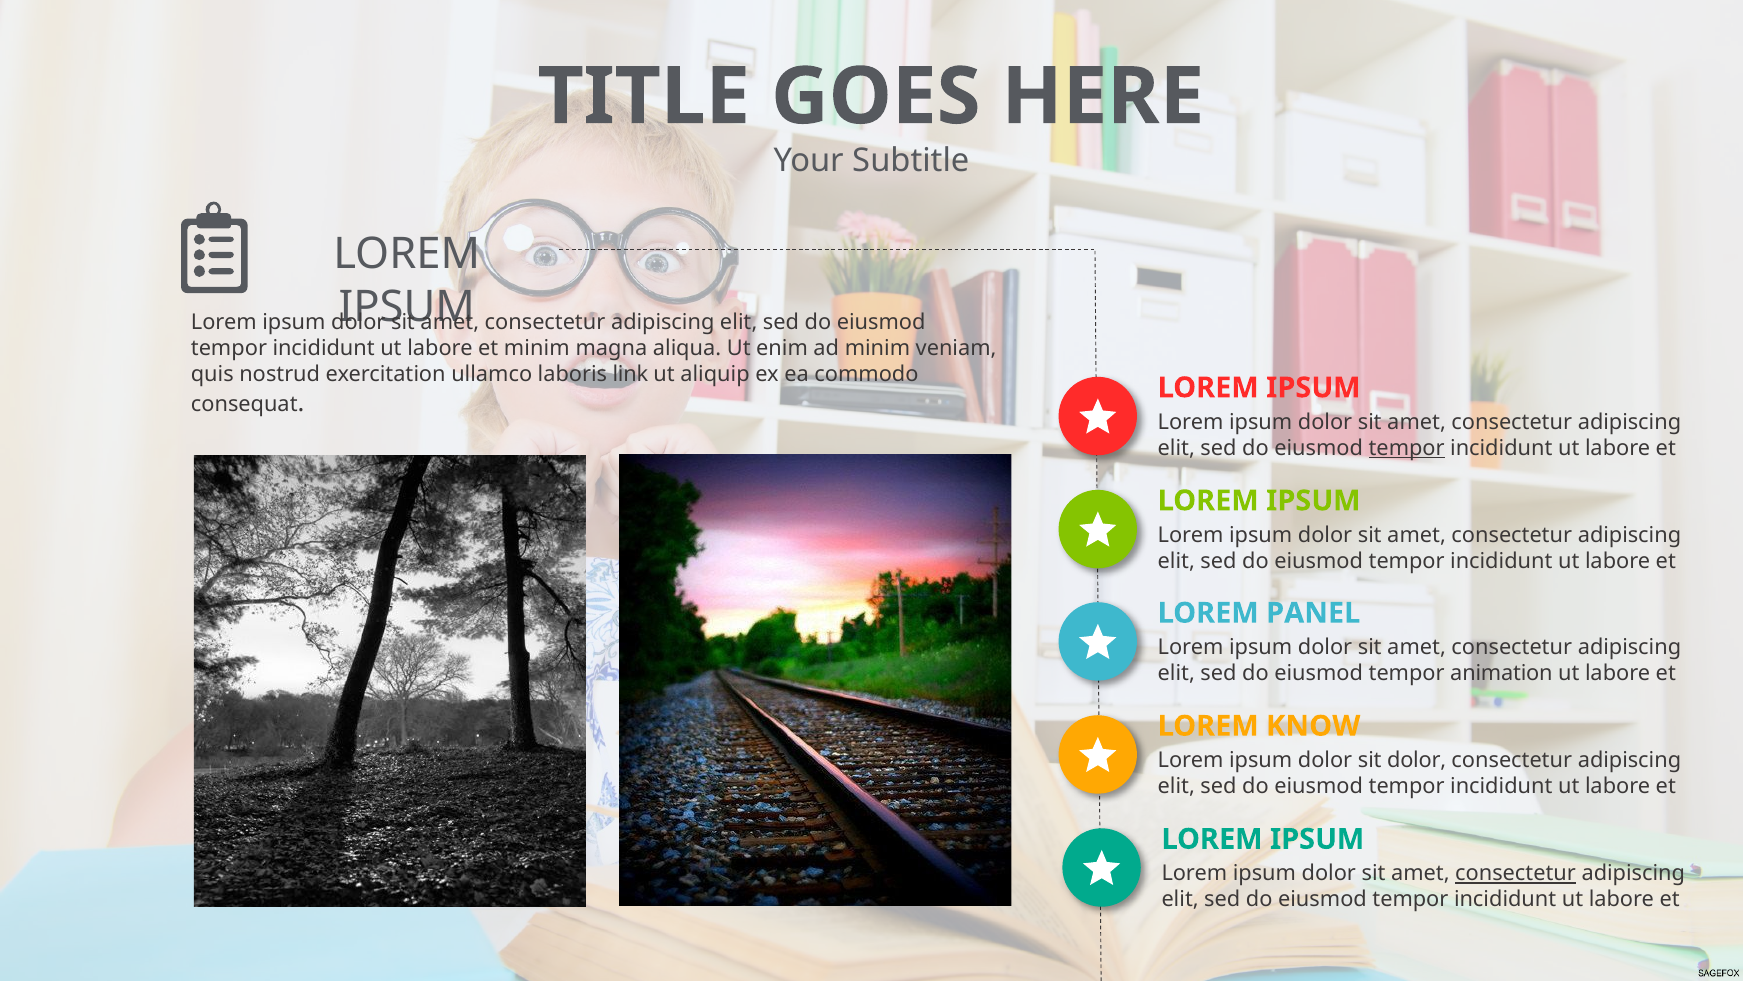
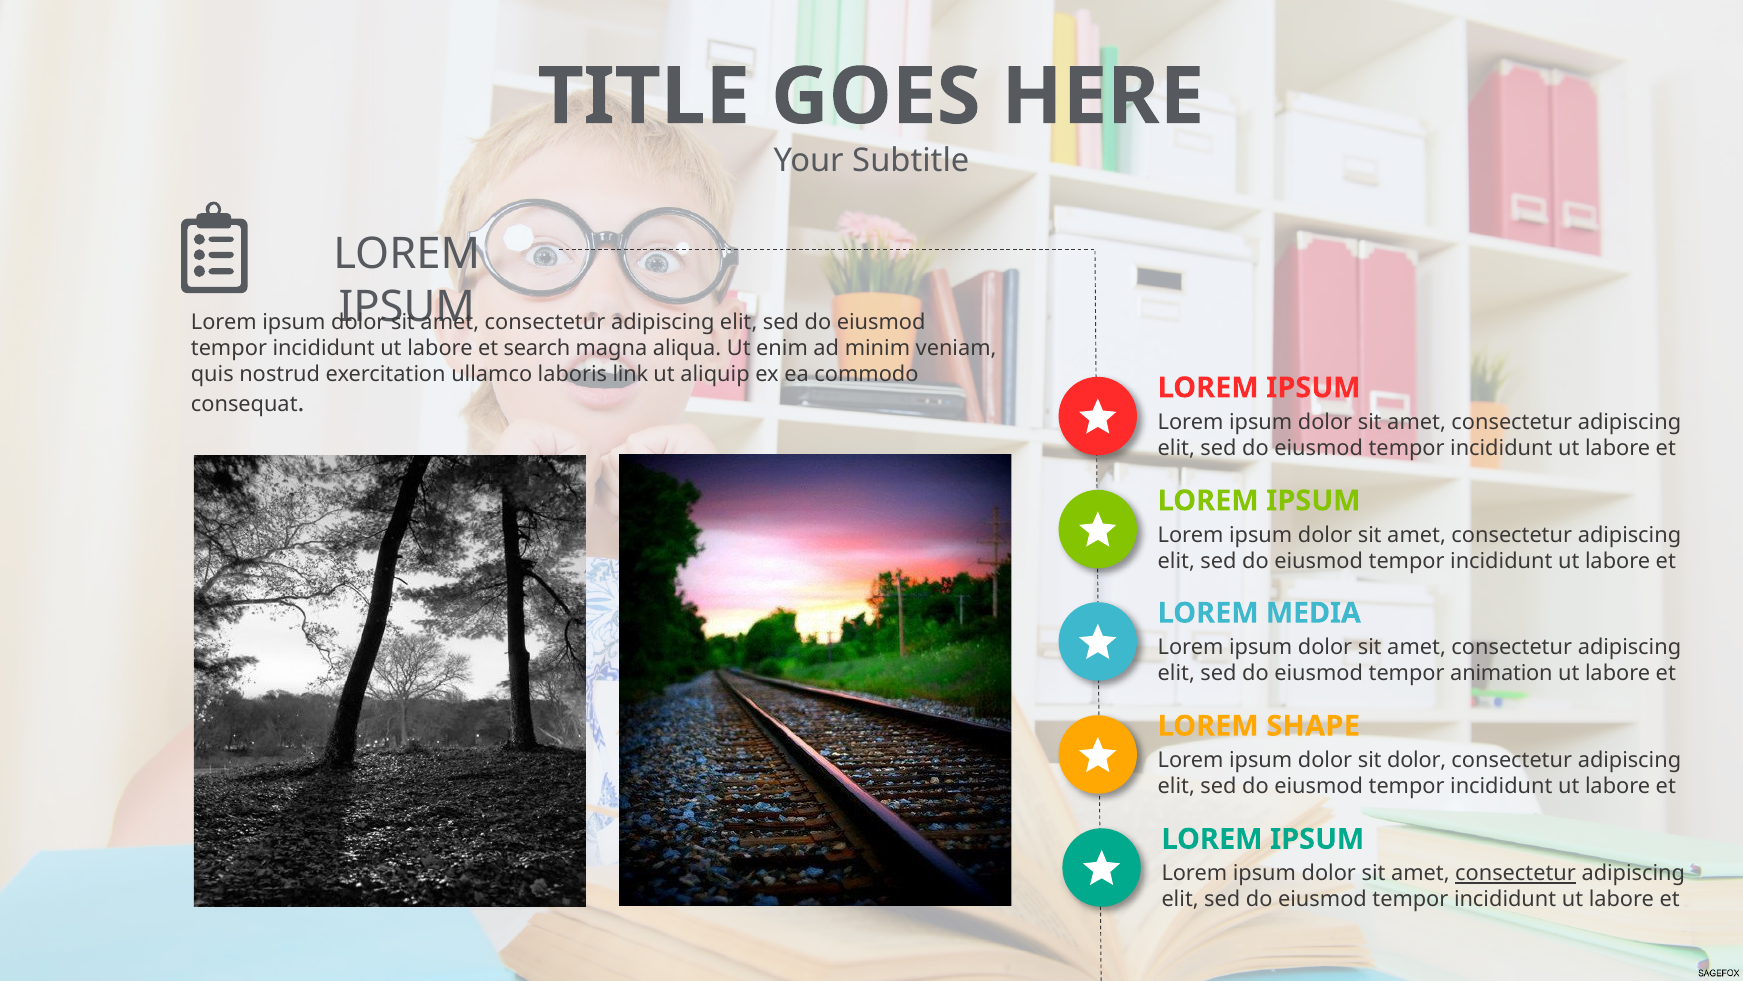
et minim: minim -> search (537, 348)
tempor underline: present -> none (1407, 448)
PANEL: PANEL -> MEDIA (1313, 613)
KNOW: KNOW -> SHAPE (1313, 726)
